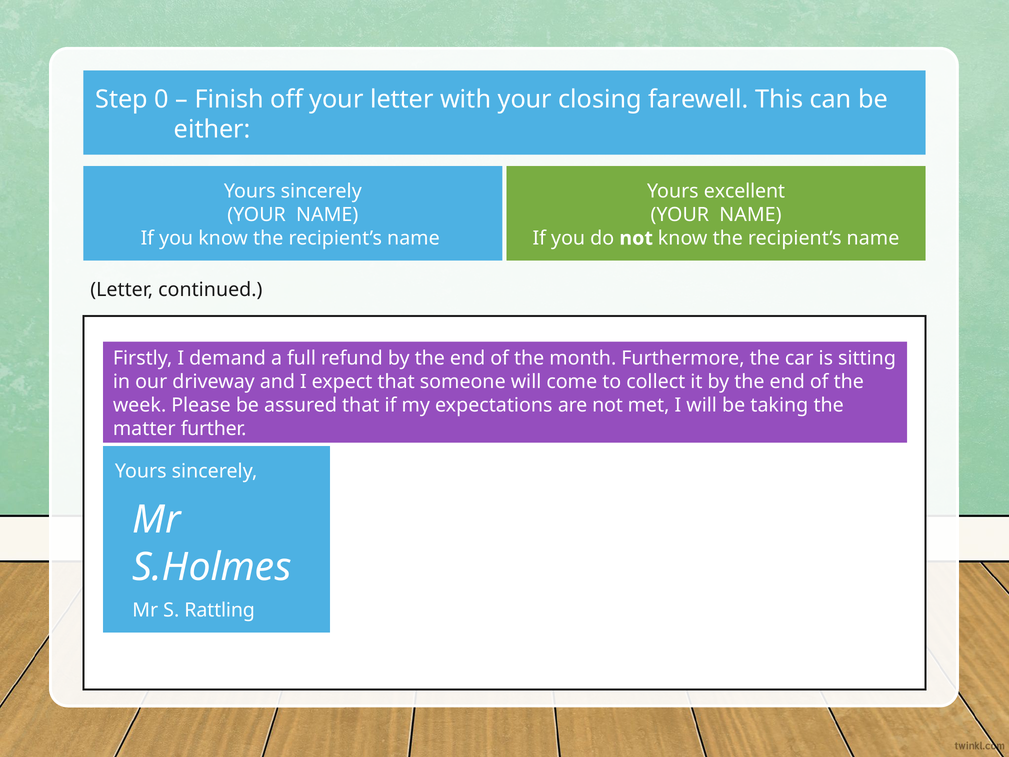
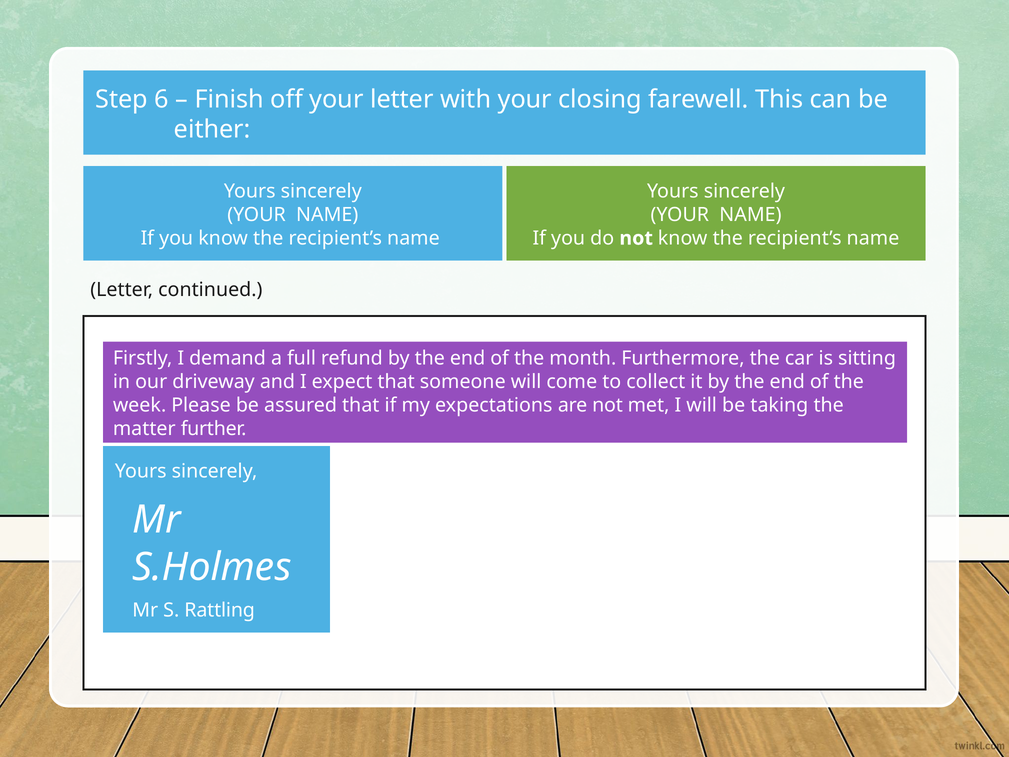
0: 0 -> 6 (162, 99)
excellent: excellent -> sincerely (744, 191)
